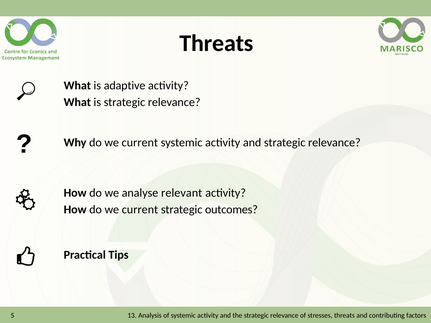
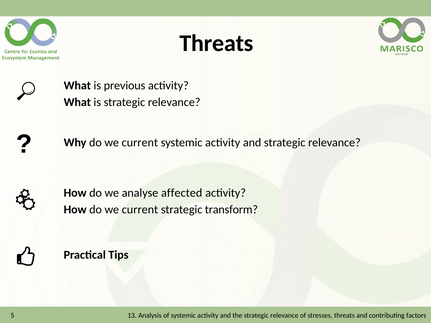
adaptive: adaptive -> previous (125, 86)
relevant: relevant -> affected (182, 193)
outcomes: outcomes -> transform (231, 210)
